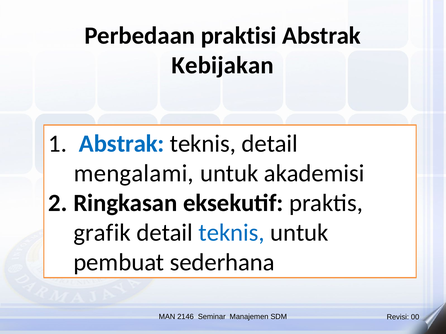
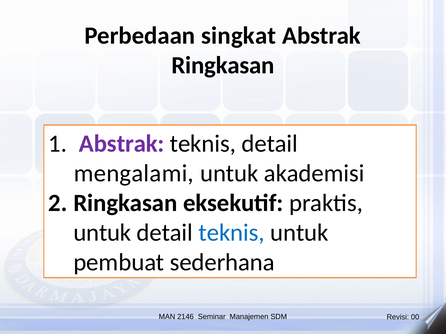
praktisi: praktisi -> singkat (239, 36)
Kebijakan: Kebijakan -> Ringkasan (223, 66)
Abstrak colour: blue -> purple (122, 144)
grafik: grafik -> untuk (102, 233)
